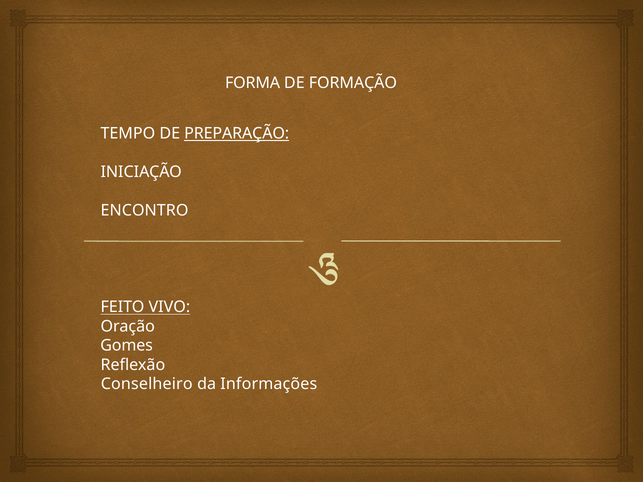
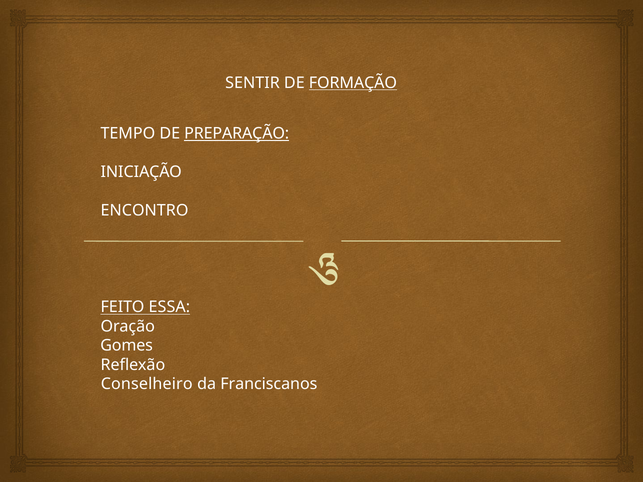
FORMA: FORMA -> SENTIR (252, 83)
FORMAÇÃO underline: none -> present (353, 83)
VIVO: VIVO -> ESSA (169, 307)
Informações: Informações -> Franciscanos (269, 384)
